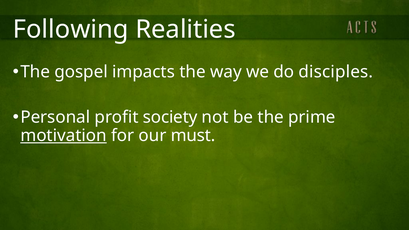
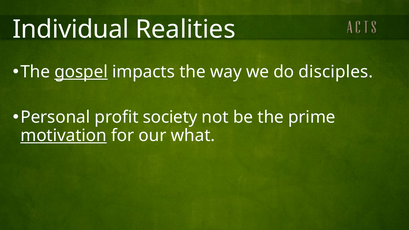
Following: Following -> Individual (71, 29)
gospel underline: none -> present (81, 72)
must: must -> what (193, 136)
